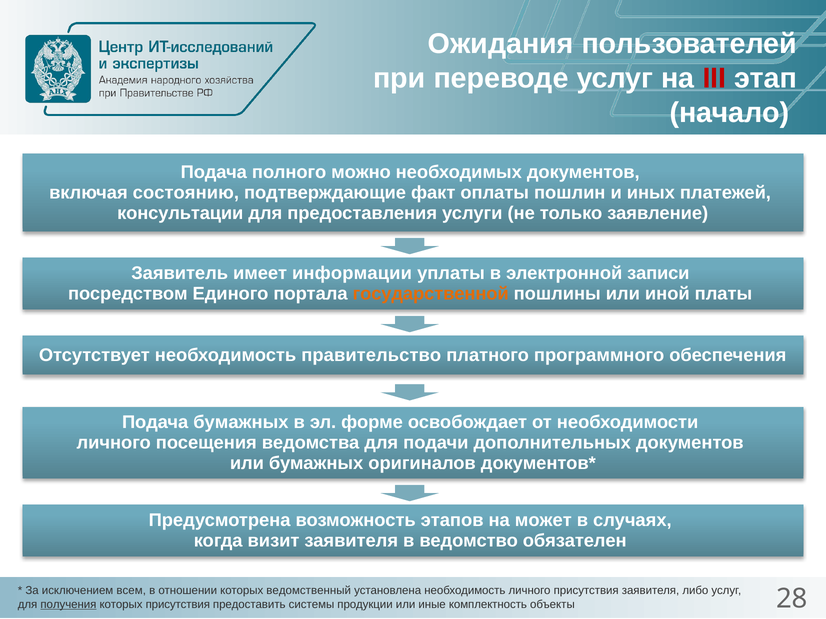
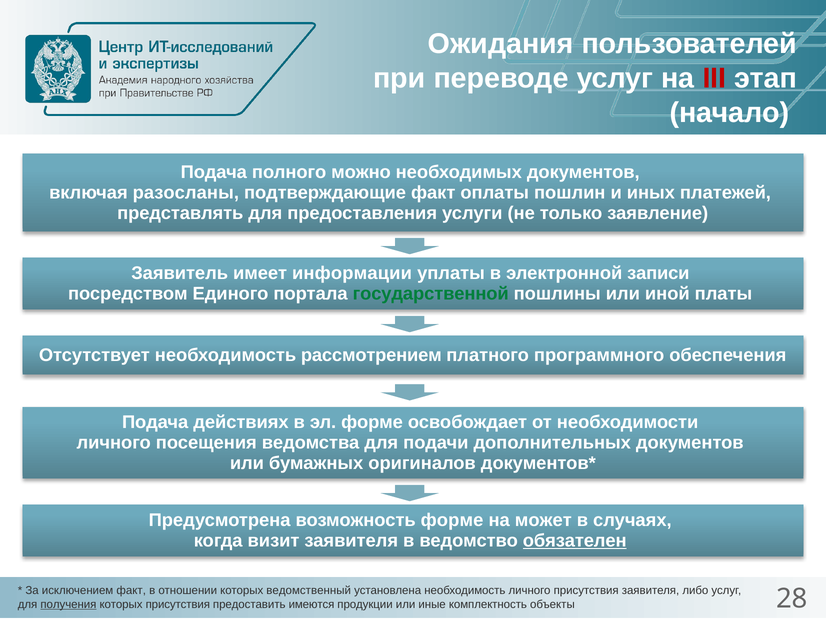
состоянию: состоянию -> разосланы (186, 193)
консультации: консультации -> представлять (180, 213)
государственной colour: orange -> green (431, 294)
правительство: правительство -> рассмотрением (371, 355)
Подача бумажных: бумажных -> действиях (241, 423)
возможность этапов: этапов -> форме (452, 521)
обязателен underline: none -> present (575, 541)
исключением всем: всем -> факт (131, 591)
системы: системы -> имеются (312, 605)
